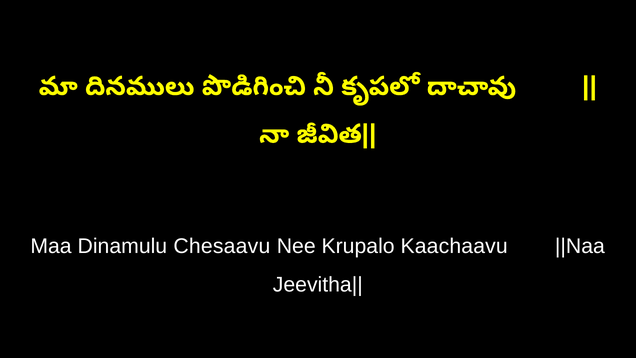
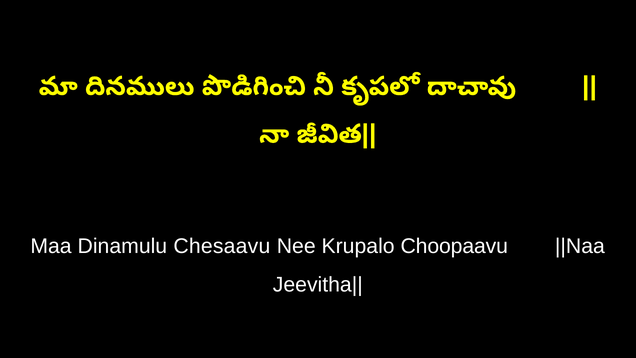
Kaachaavu: Kaachaavu -> Choopaavu (454, 246)
